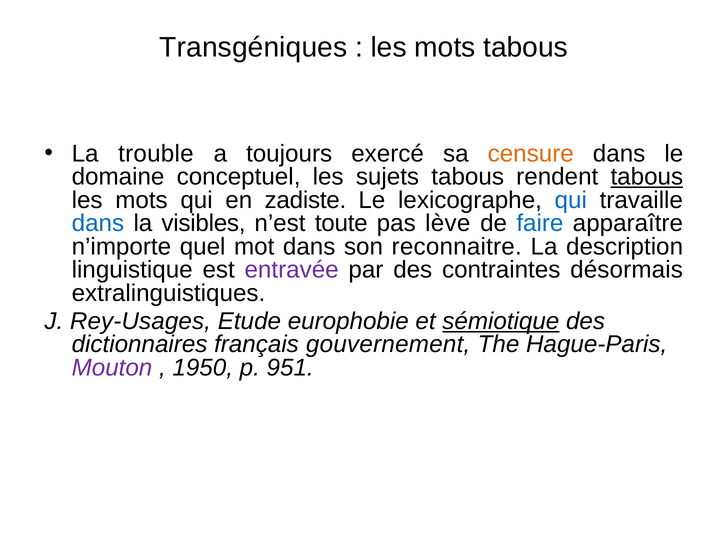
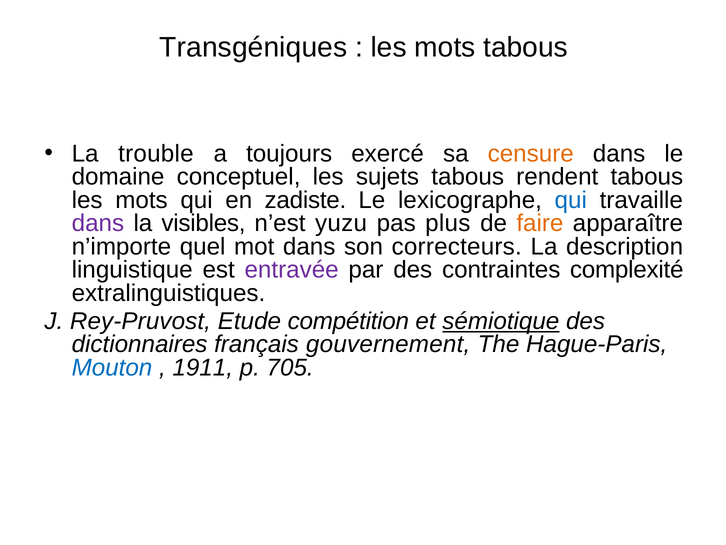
tabous underline: present -> none (647, 177)
dans colour: blue -> purple (98, 223)
toute: toute -> yuzu (341, 223)
lève: lève -> plus (448, 223)
faire colour: blue -> orange (540, 223)
reconnaitre: reconnaitre -> correcteurs (457, 246)
désormais: désormais -> complexité (627, 270)
Rey-Usages: Rey-Usages -> Rey-Pruvost (140, 321)
europhobie: europhobie -> compétition (348, 321)
Mouton colour: purple -> blue (112, 367)
1950: 1950 -> 1911 (203, 367)
951: 951 -> 705 (290, 367)
